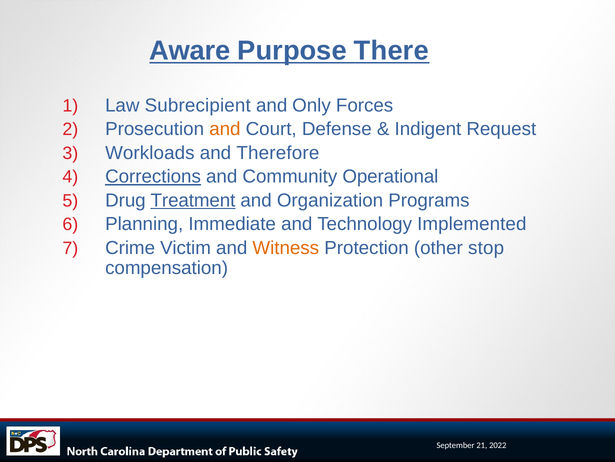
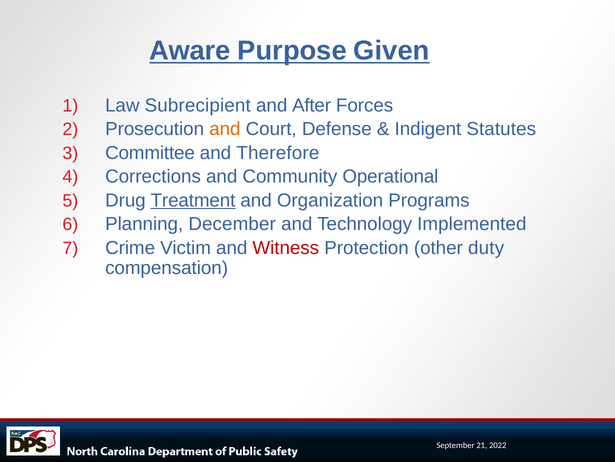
There: There -> Given (391, 51)
Only: Only -> After (312, 105)
Request: Request -> Statutes (501, 129)
Workloads: Workloads -> Committee (150, 153)
Corrections underline: present -> none (153, 176)
Immediate: Immediate -> December (232, 224)
Witness colour: orange -> red (286, 248)
stop: stop -> duty (486, 248)
